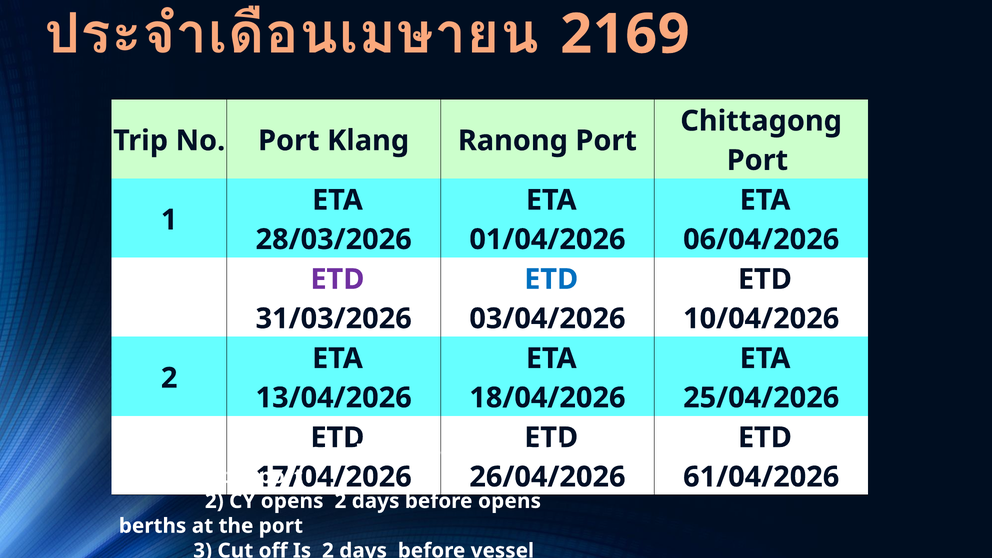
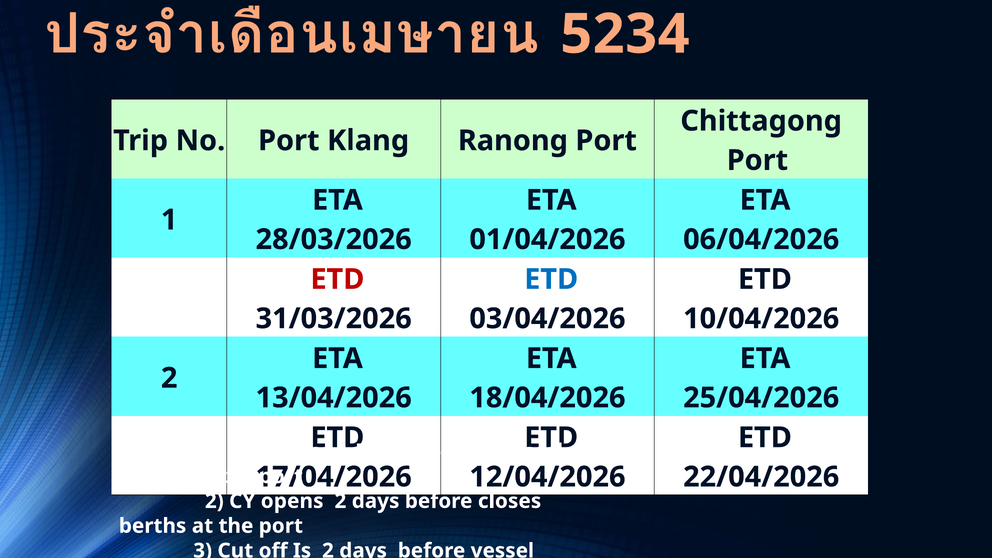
2169: 2169 -> 5234 (625, 34)
ETD colour: purple -> red (337, 279)
26/04/2026: 26/04/2026 -> 12/04/2026 (547, 477)
61/04/2026: 61/04/2026 -> 22/04/2026 (761, 477)
before opens: opens -> closes (510, 501)
